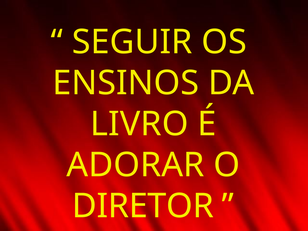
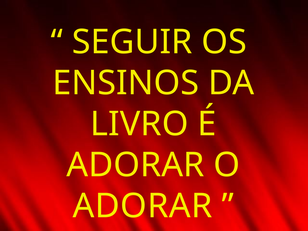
DIRETOR: DIRETOR -> ADORAR (143, 206)
